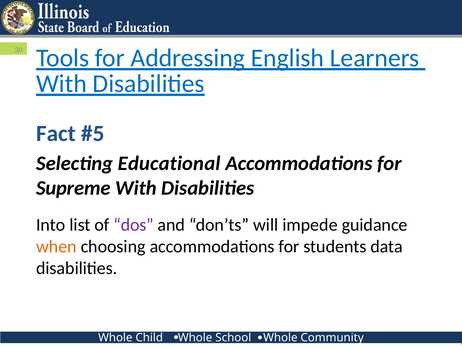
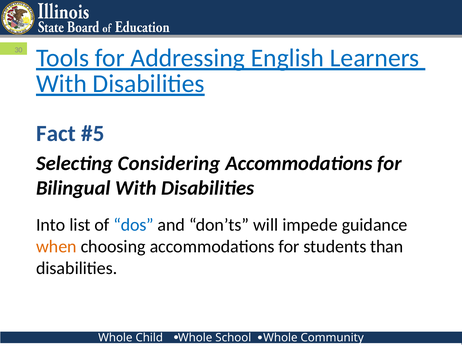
Educational: Educational -> Considering (169, 163)
Supreme: Supreme -> Bilingual (73, 188)
dos colour: purple -> blue (134, 225)
data: data -> than (387, 246)
